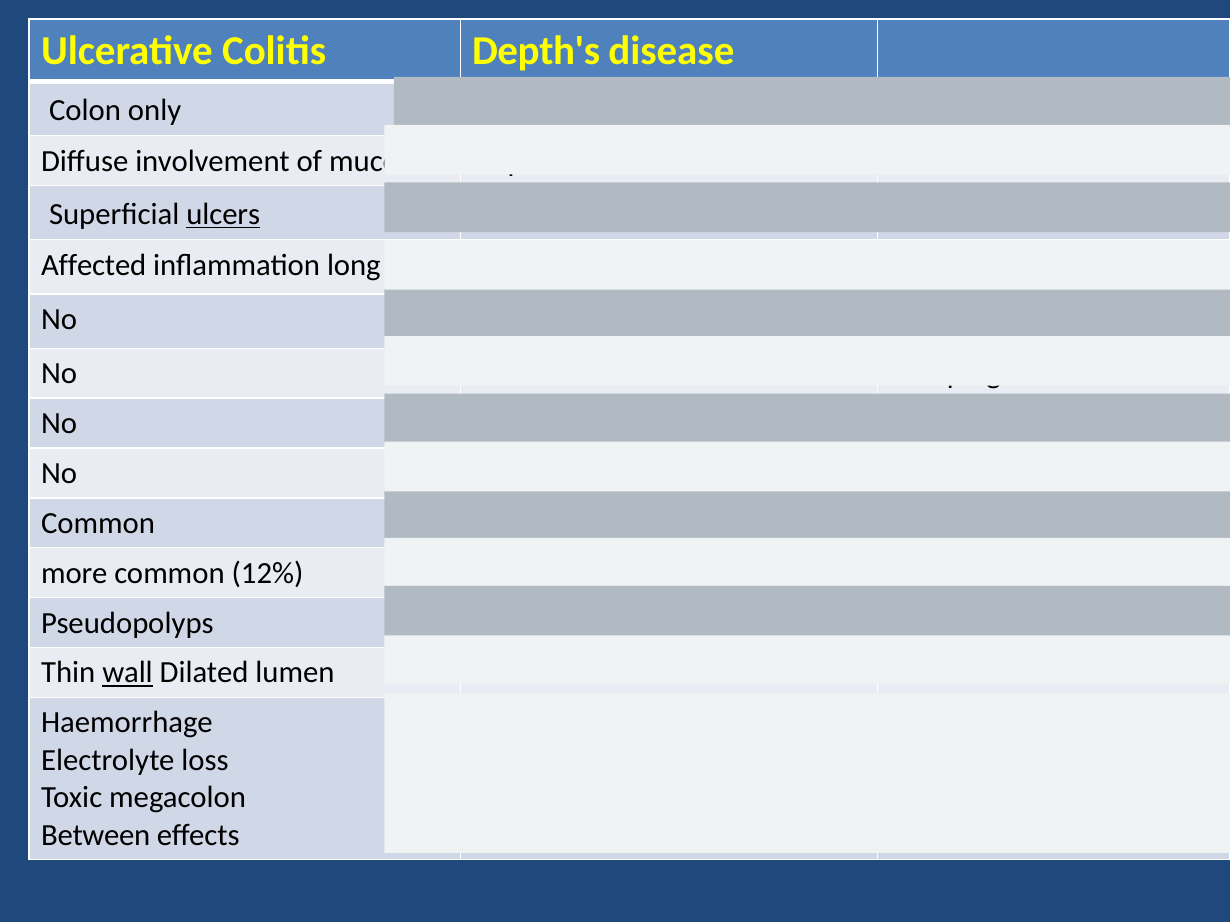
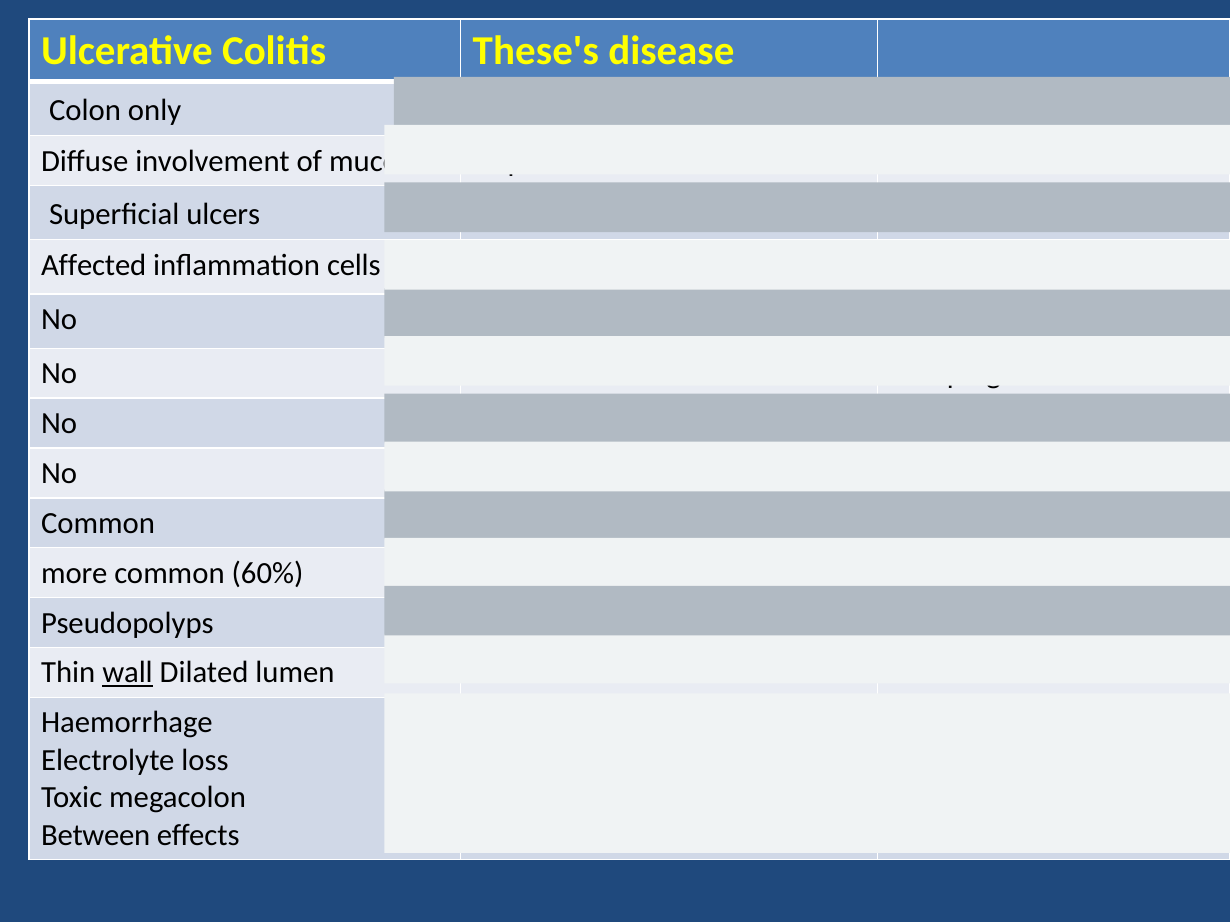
Depth's: Depth's -> These's (536, 51)
ulcers underline: present -> none (223, 214)
long: long -> cells (354, 265)
12%: 12% -> 60% (267, 573)
